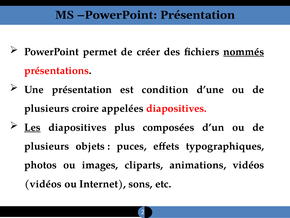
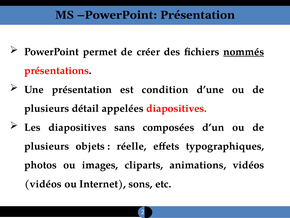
croire: croire -> détail (85, 108)
Les underline: present -> none (32, 127)
plus: plus -> sans (125, 127)
puces: puces -> réelle (132, 146)
